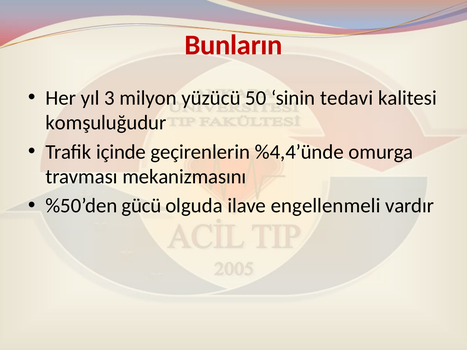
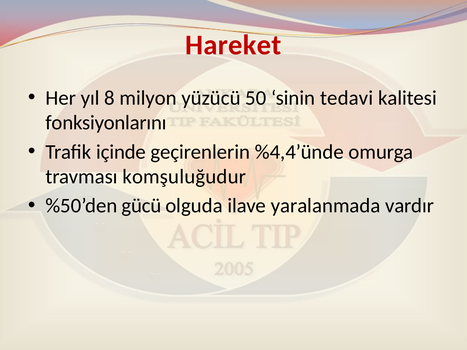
Bunların: Bunların -> Hareket (233, 45)
3: 3 -> 8 (110, 98)
komşuluğudur: komşuluğudur -> fonksiyonlarını (106, 123)
mekanizmasını: mekanizmasını -> komşuluğudur (184, 177)
engellenmeli: engellenmeli -> yaralanmada (326, 206)
